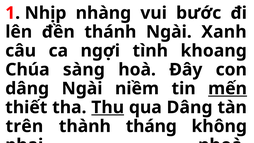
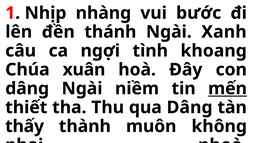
sàng: sàng -> xuân (84, 70)
Thu underline: present -> none (108, 107)
trên: trên -> thấy (25, 126)
tháng: tháng -> muôn (151, 126)
